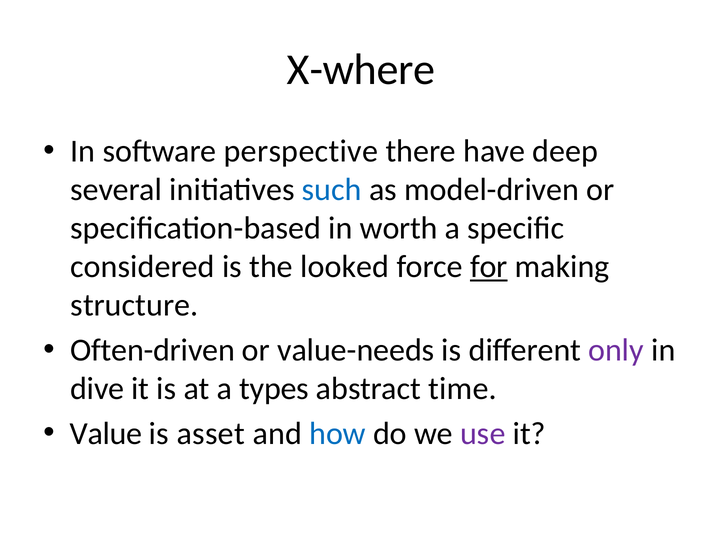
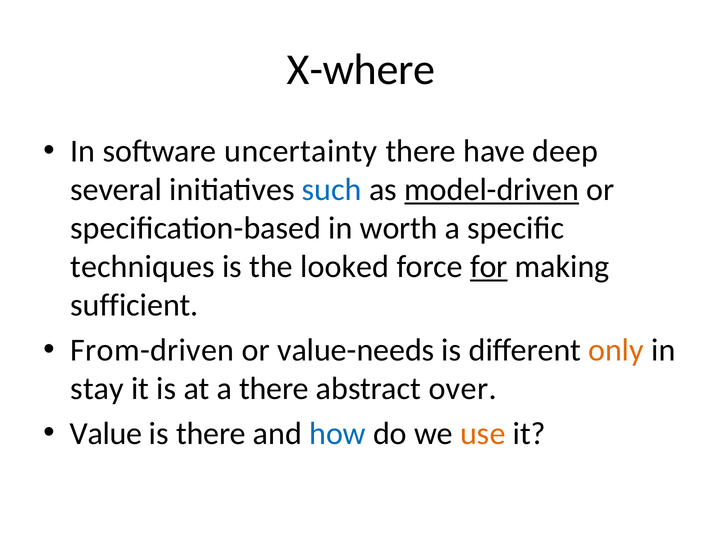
perspective: perspective -> uncertainty (301, 151)
model-driven underline: none -> present (492, 190)
considered: considered -> techniques (143, 267)
structure: structure -> sufficient (134, 306)
Often-driven: Often-driven -> From-driven (152, 350)
only colour: purple -> orange (616, 350)
dive: dive -> stay (97, 389)
a types: types -> there (274, 389)
time: time -> over (463, 389)
is asset: asset -> there (211, 434)
use colour: purple -> orange (483, 434)
